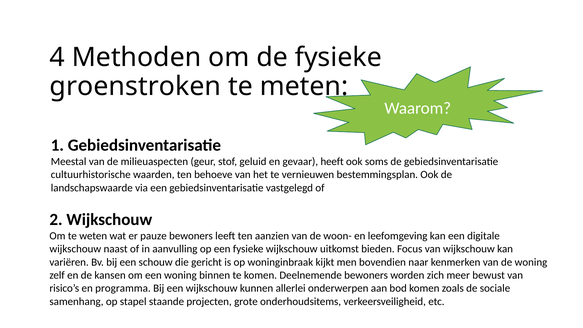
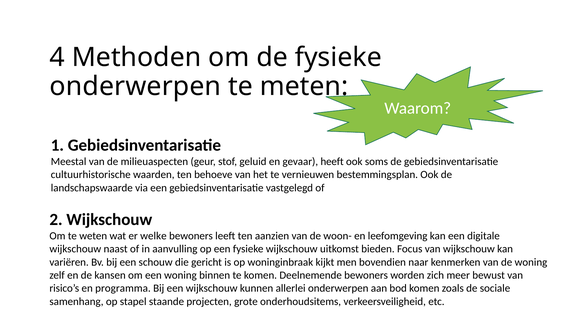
groenstroken: groenstroken -> onderwerpen (135, 86)
pauze: pauze -> welke (153, 236)
